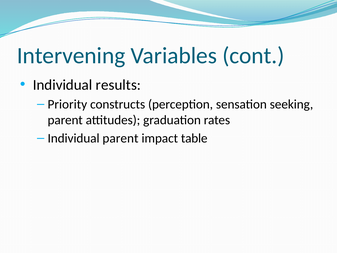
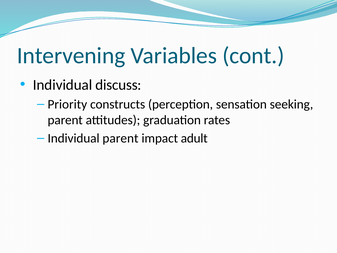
results: results -> discuss (118, 85)
table: table -> adult (194, 138)
